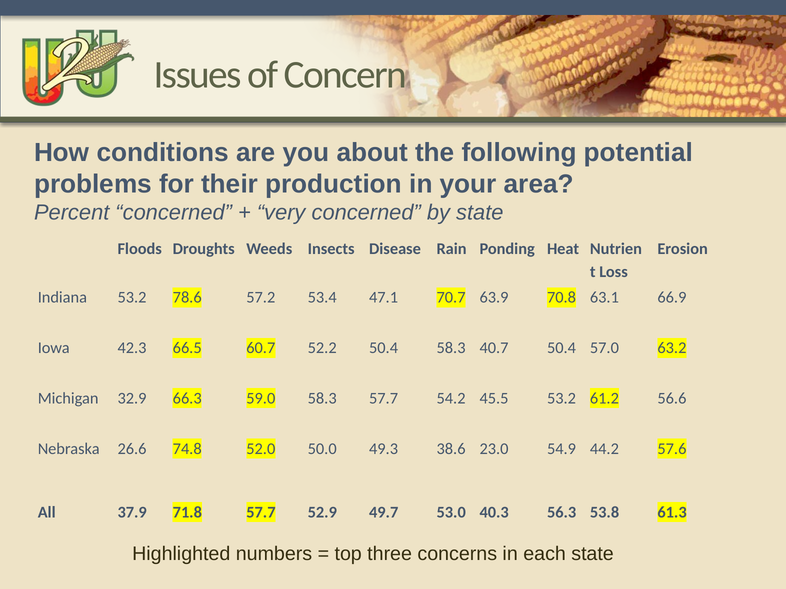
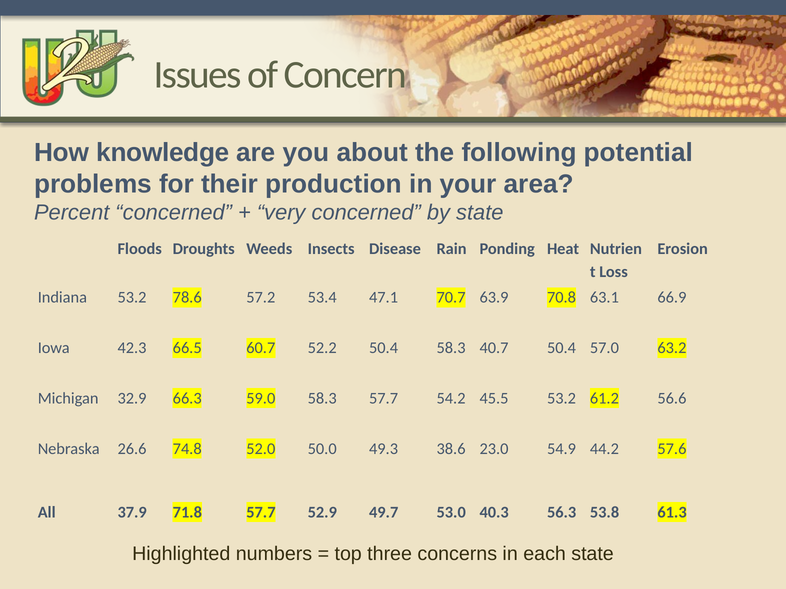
conditions: conditions -> knowledge (163, 153)
